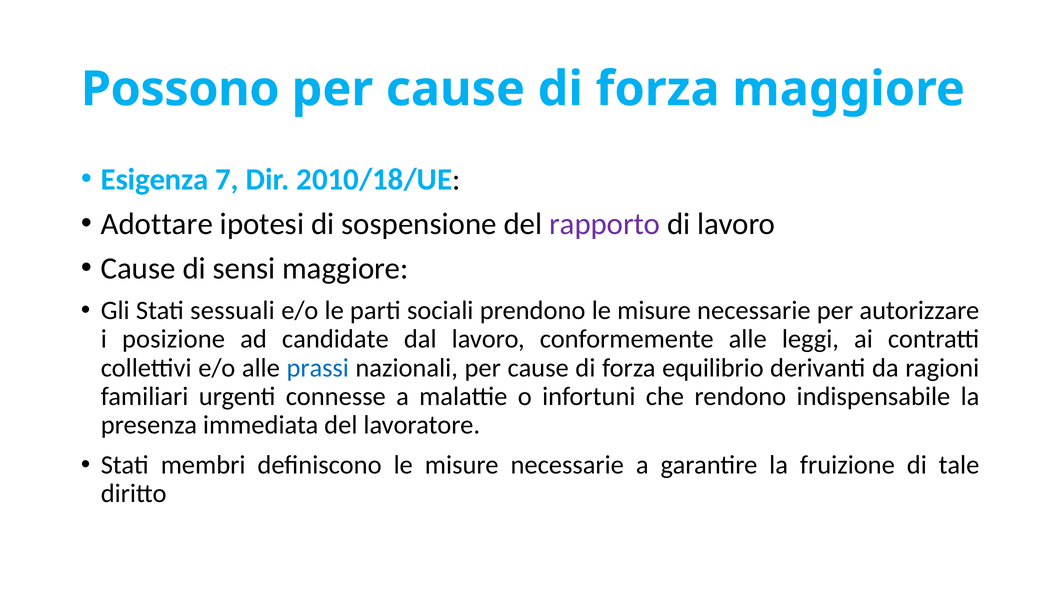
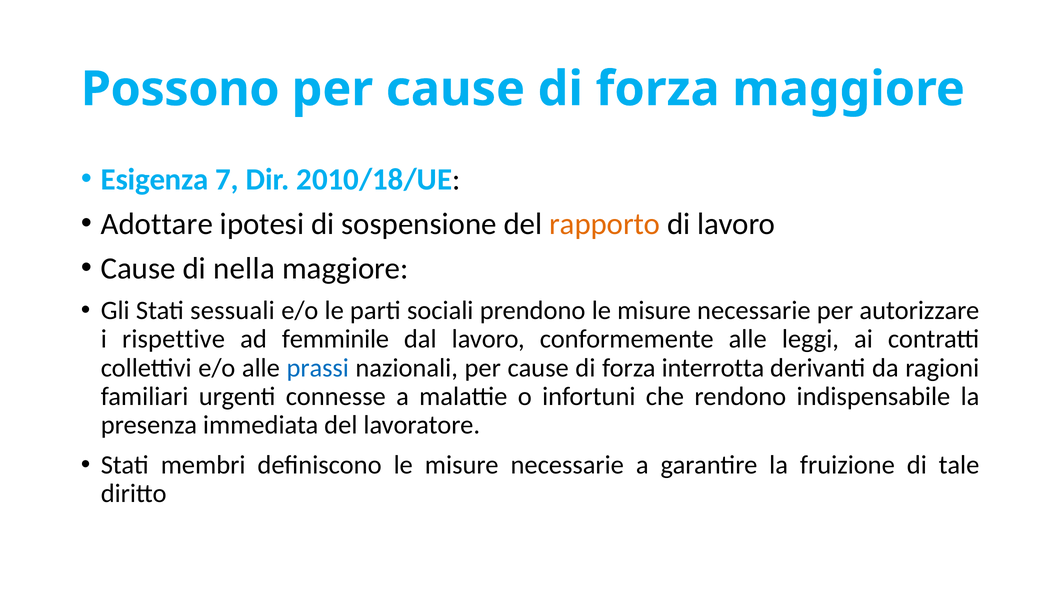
rapporto colour: purple -> orange (605, 224)
sensi: sensi -> nella (244, 268)
posizione: posizione -> rispettive (174, 339)
candidate: candidate -> femminile (336, 339)
equilibrio: equilibrio -> interrotta (713, 368)
